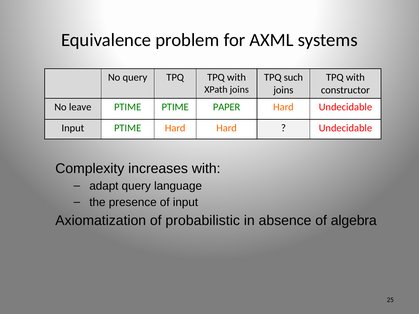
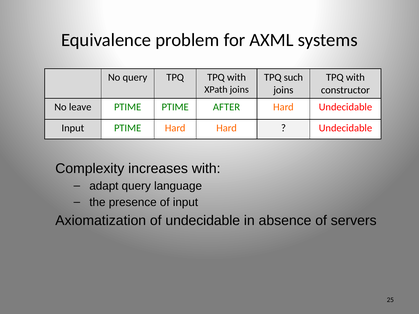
PAPER: PAPER -> AFTER (227, 107)
of probabilistic: probabilistic -> undecidable (203, 221)
algebra: algebra -> servers (354, 221)
